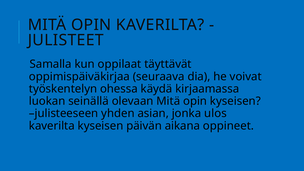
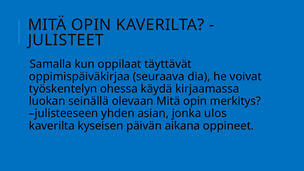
opin kyseisen: kyseisen -> merkitys (235, 101)
